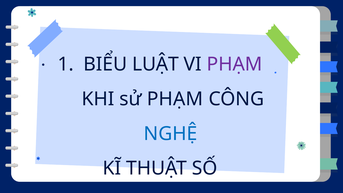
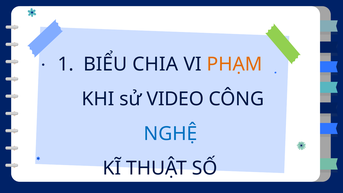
LUẬT: LUẬT -> CHIA (155, 64)
PHẠM colour: purple -> orange (235, 64)
sử PHẠM: PHẠM -> VIDEO (175, 99)
